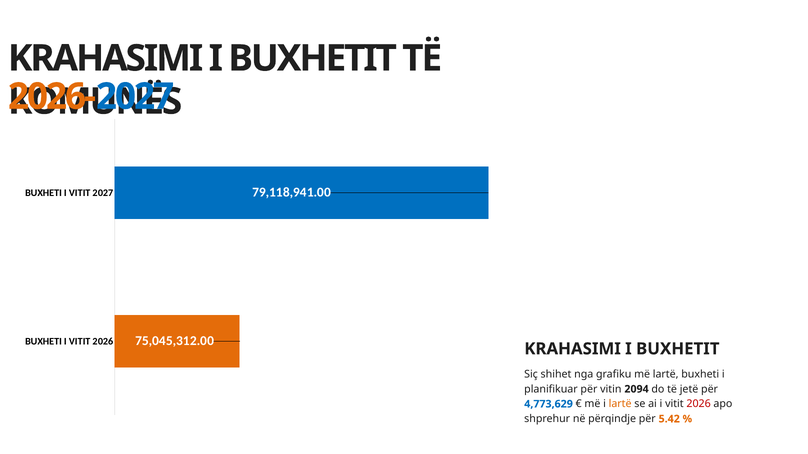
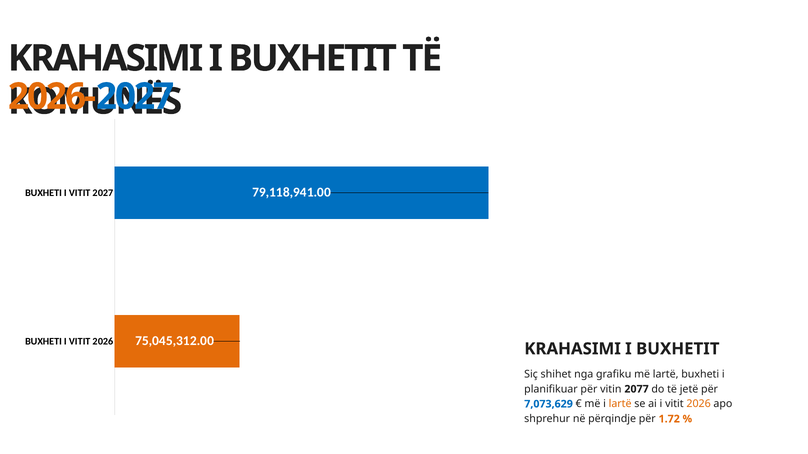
2094: 2094 -> 2077 (637, 389)
4,773,629: 4,773,629 -> 7,073,629 (549, 404)
2026 colour: red -> orange (699, 404)
5.42: 5.42 -> 1.72 (669, 419)
